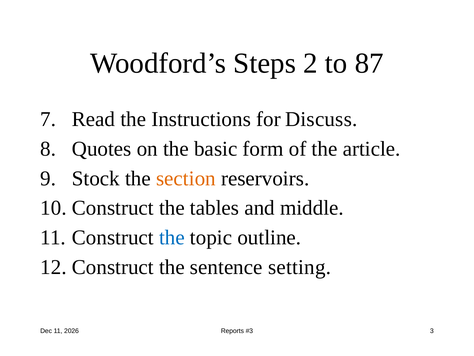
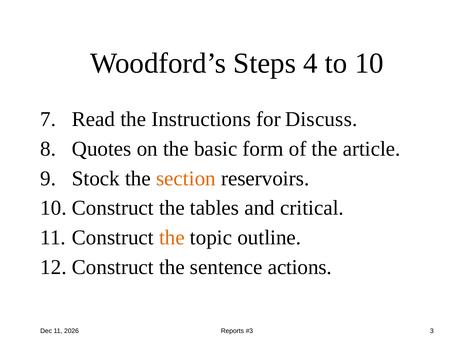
2: 2 -> 4 (310, 63)
87: 87 -> 10 (369, 63)
middle: middle -> critical (312, 208)
the colour: blue -> orange (172, 237)
setting: setting -> actions (300, 267)
